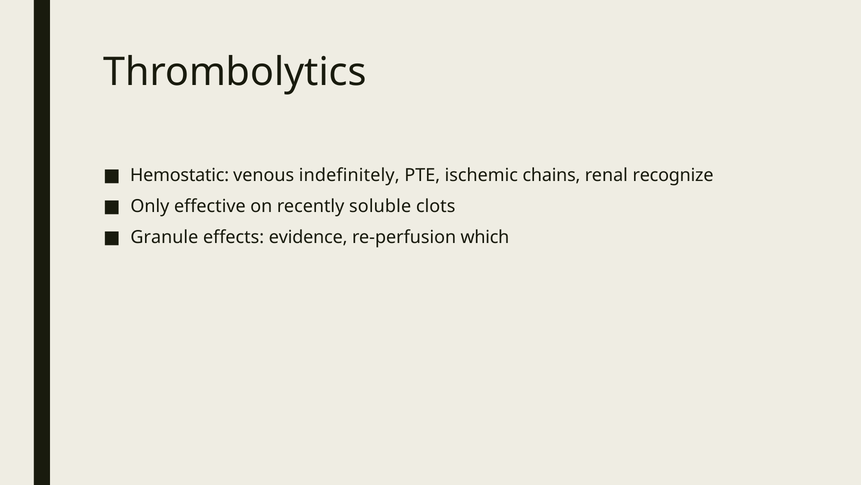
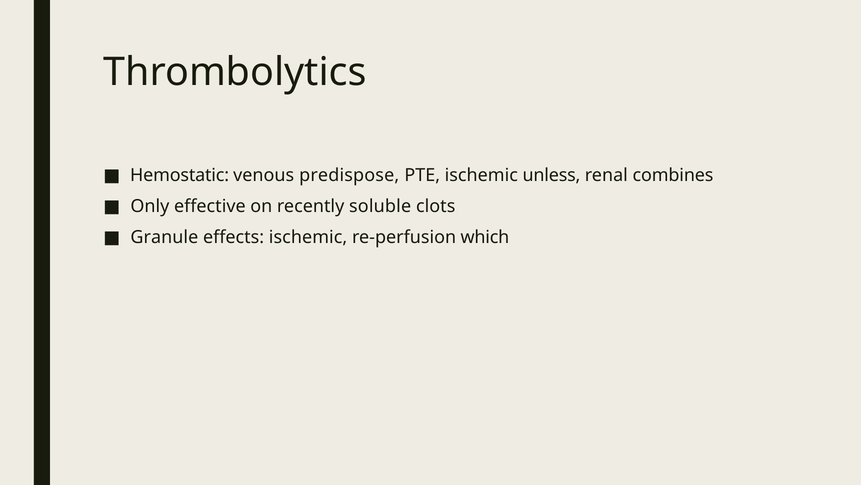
indefinitely: indefinitely -> predispose (349, 175)
chains: chains -> unless (551, 175)
recognize: recognize -> combines (673, 175)
effects evidence: evidence -> ischemic (308, 237)
